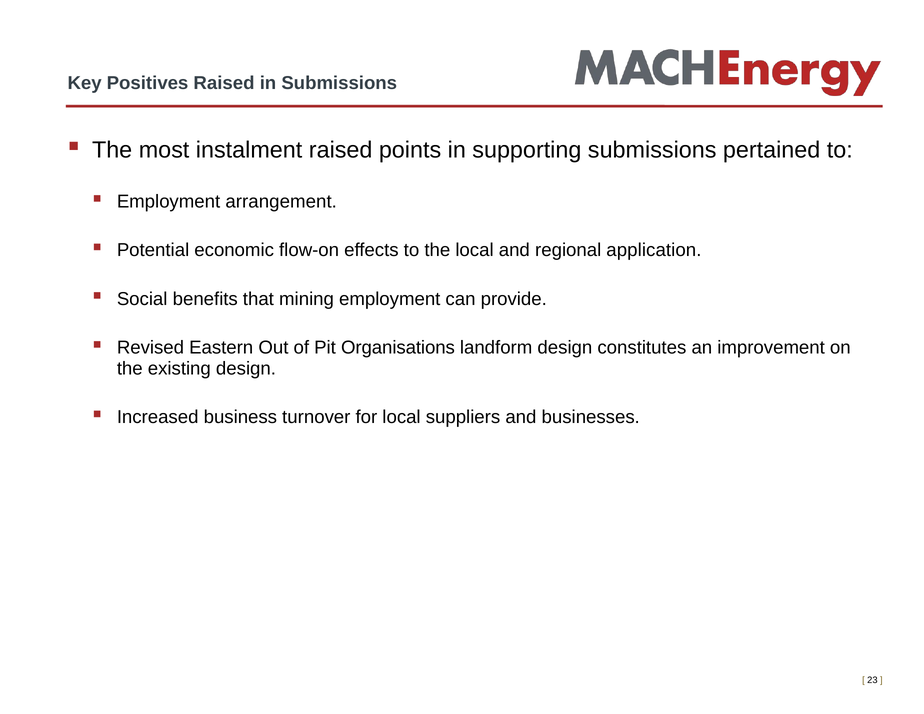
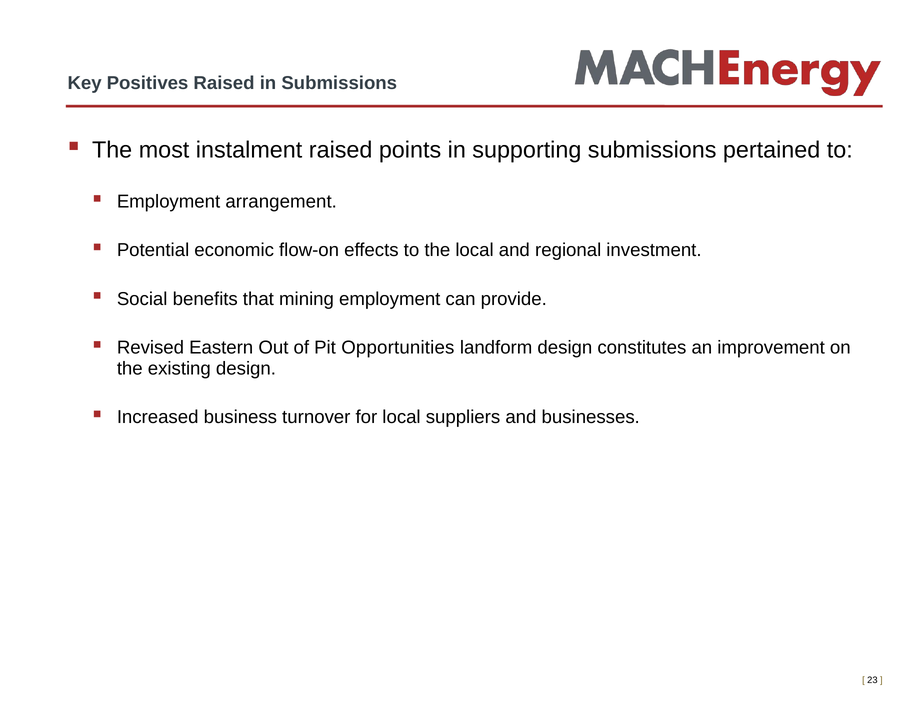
application: application -> investment (654, 250)
Organisations: Organisations -> Opportunities (398, 348)
